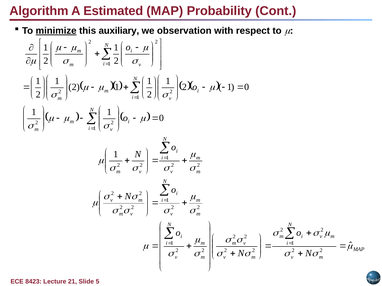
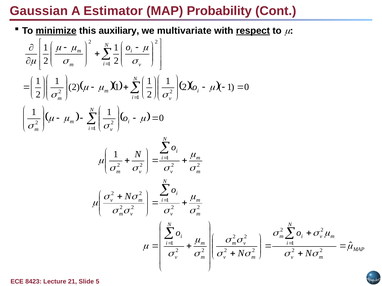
Algorithm: Algorithm -> Gaussian (39, 11)
Estimated: Estimated -> Estimator (113, 11)
observation: observation -> multivariate (184, 31)
respect underline: none -> present (253, 31)
